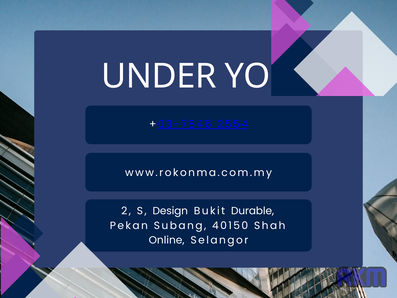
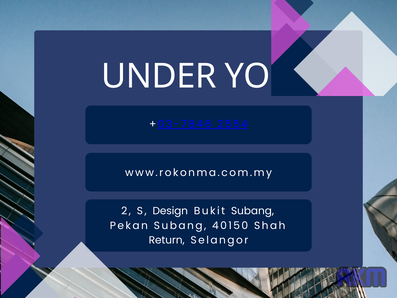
Bukit Durable: Durable -> Subang (252, 211)
Online: Online -> Return (167, 240)
